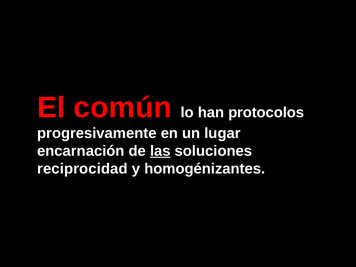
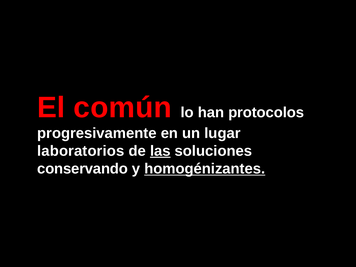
encarnación: encarnación -> laboratorios (81, 151)
reciprocidad: reciprocidad -> conservando (83, 169)
homogénizantes underline: none -> present (205, 169)
